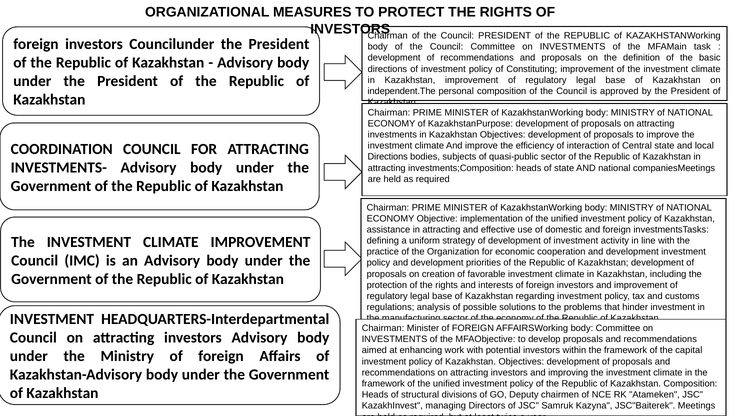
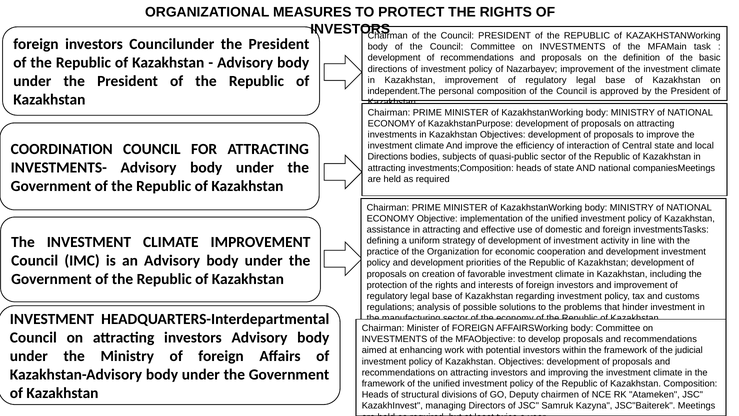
Constituting: Constituting -> Nazarbayev (532, 69)
capital: capital -> judicial (689, 350)
